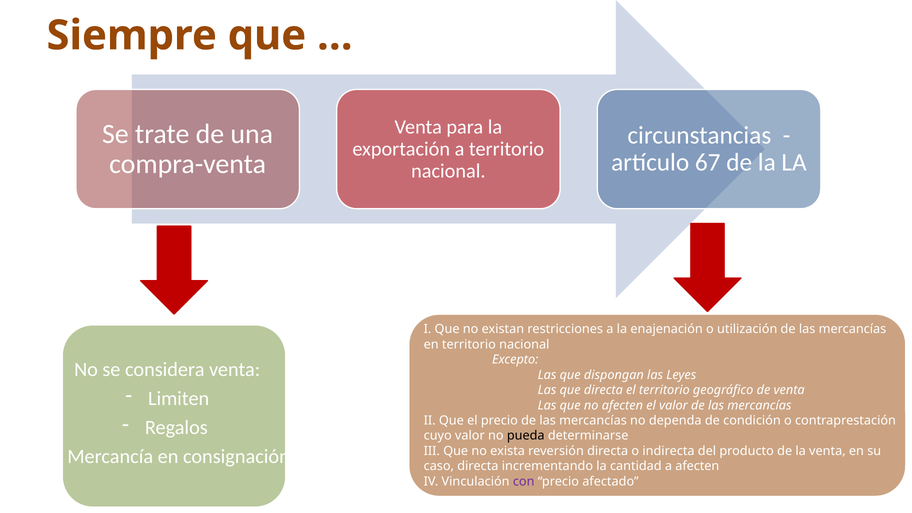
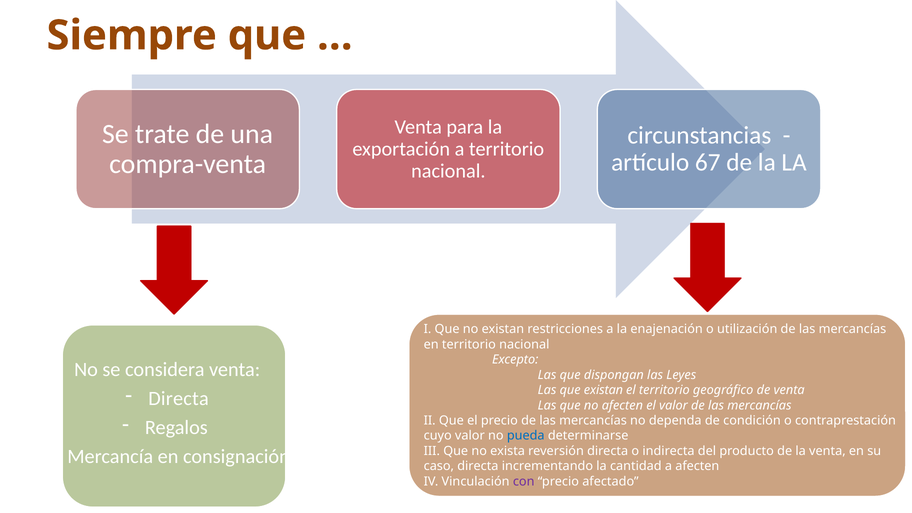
que directa: directa -> existan (603, 390)
Limiten: Limiten -> Directa (179, 399)
pueda colour: black -> blue (526, 436)
